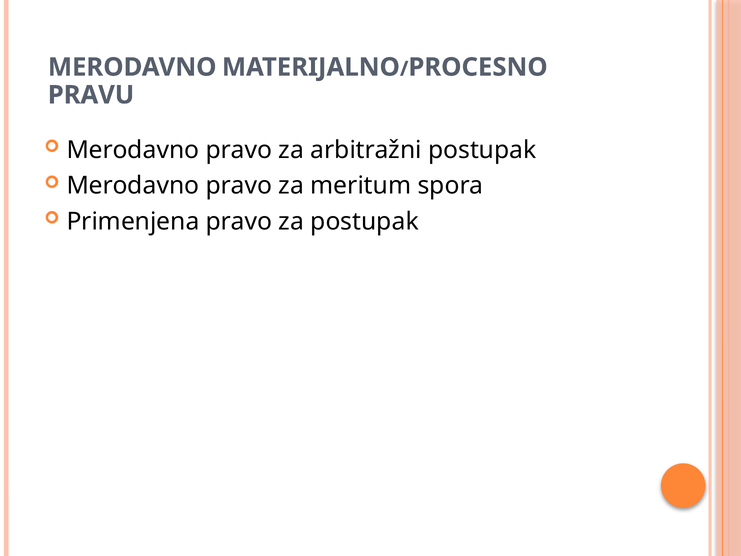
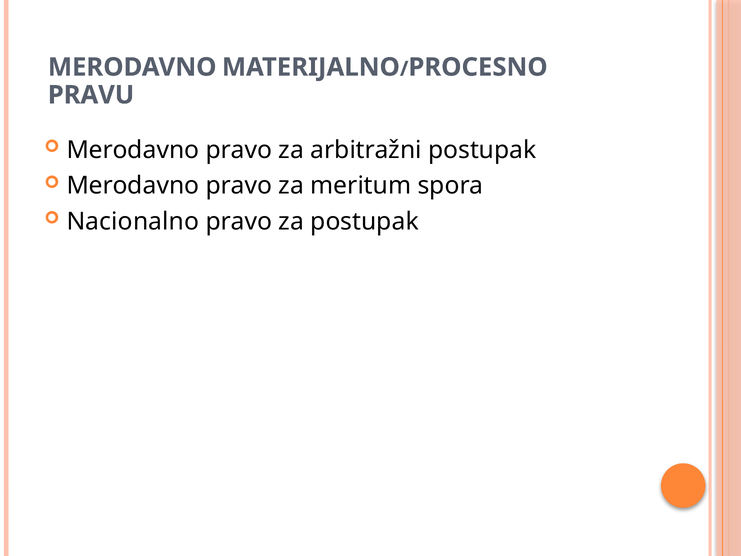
Primenjena: Primenjena -> Nacionalno (133, 222)
